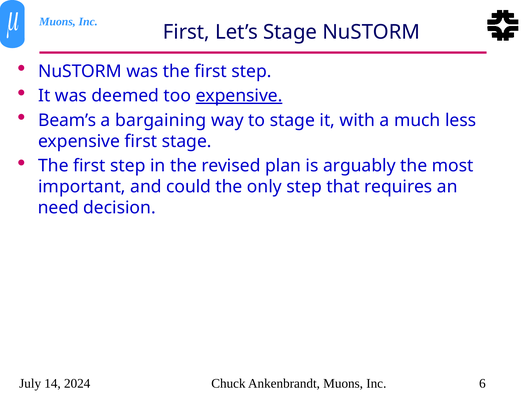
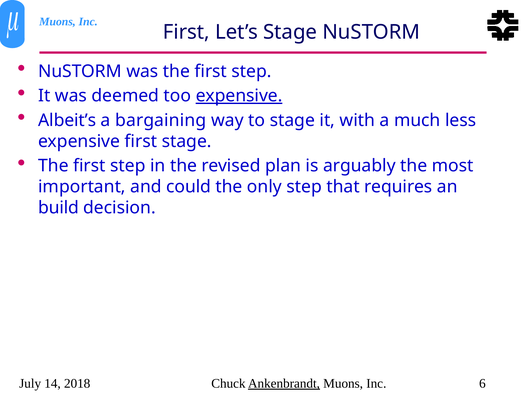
Beam’s: Beam’s -> Albeit’s (67, 120)
need: need -> build (58, 208)
2024: 2024 -> 2018 (77, 384)
Ankenbrandt underline: none -> present (284, 384)
